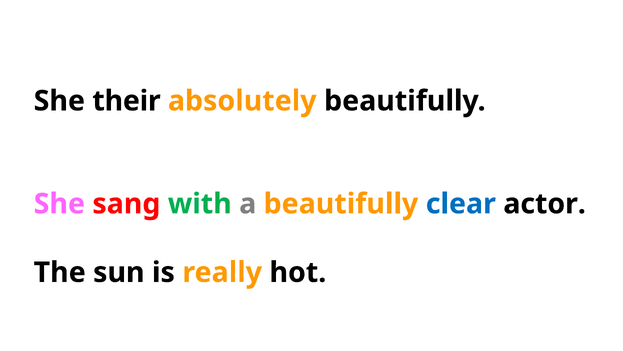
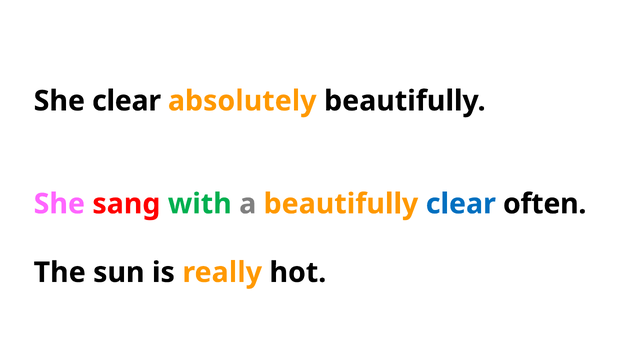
She their: their -> clear (127, 101)
actor: actor -> often (545, 204)
